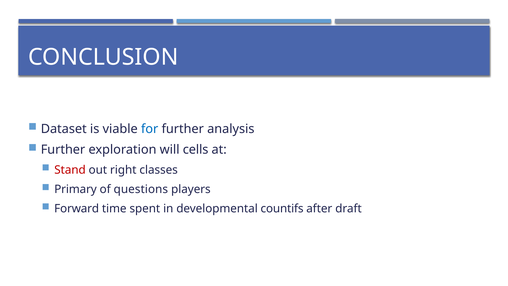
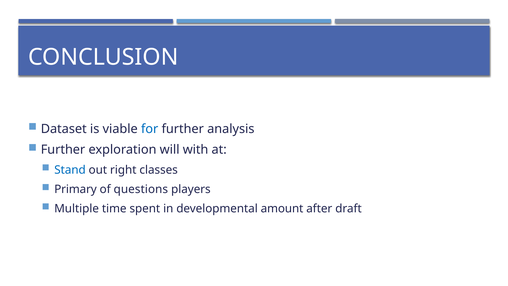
cells: cells -> with (196, 150)
Stand colour: red -> blue (70, 170)
Forward: Forward -> Multiple (77, 209)
countifs: countifs -> amount (282, 209)
